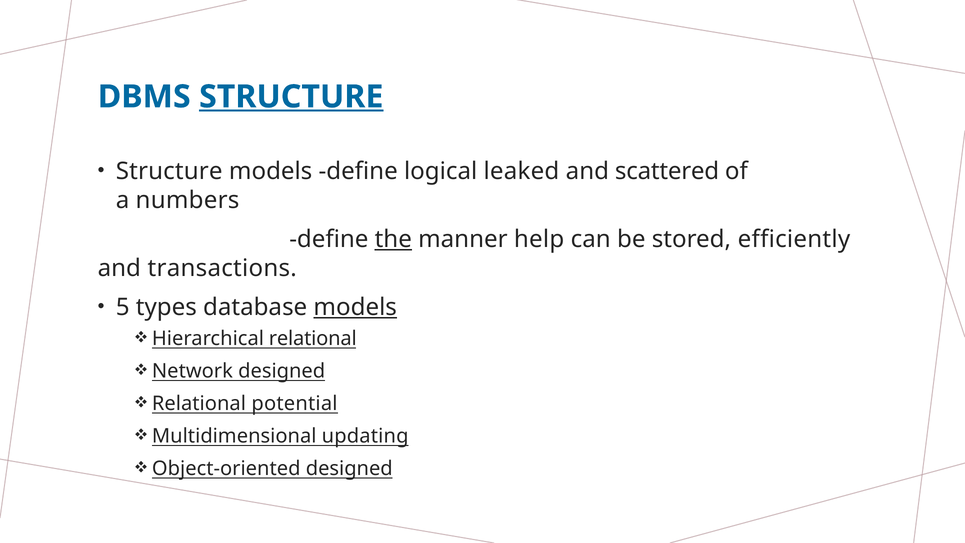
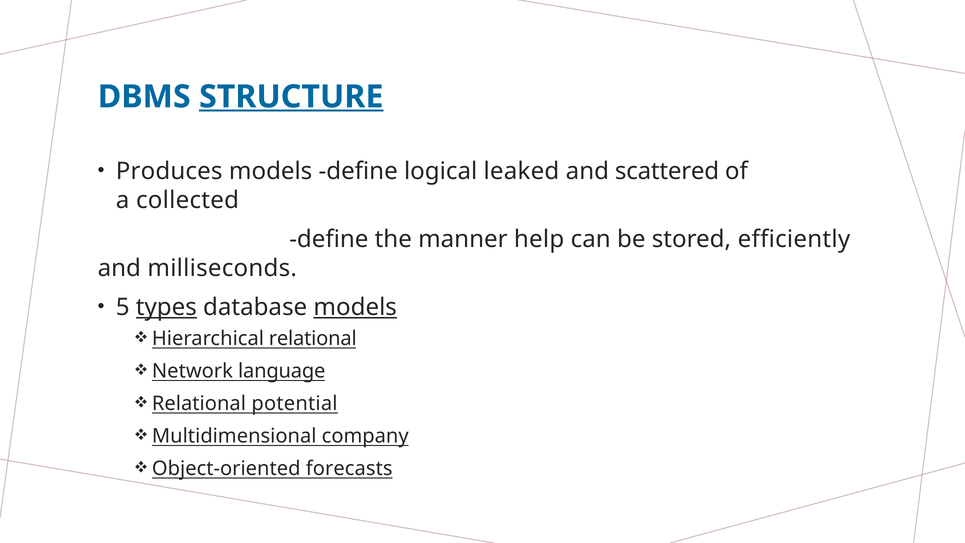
Structure: Structure -> Produces (169, 171)
numbers: numbers -> collected (188, 200)
the underline: present -> none (393, 239)
transactions: transactions -> milliseconds (222, 268)
types underline: none -> present (166, 307)
designed: designed -> language (282, 371)
updating: updating -> company (365, 436)
designed: designed -> forecasts (349, 469)
